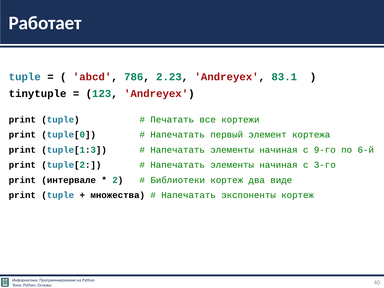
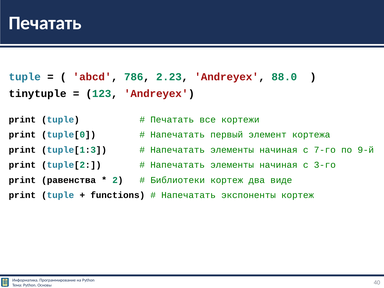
Работает: Работает -> Печатать (45, 23)
83.1: 83.1 -> 88.0 (284, 77)
9-го: 9-го -> 7-го (325, 150)
6-й: 6-й -> 9-й (366, 150)
интервале: интервале -> равенства (69, 180)
множества: множества -> functions (118, 195)
